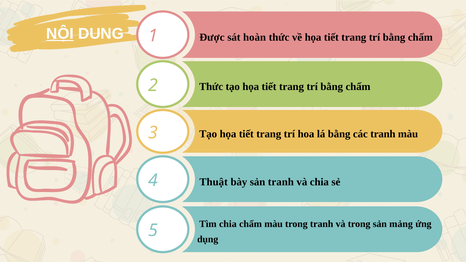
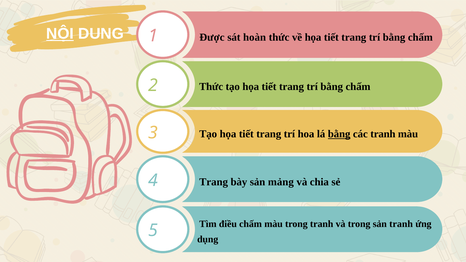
bằng underline: none -> present (339, 134)
Thuật: Thuật -> Trang (214, 182)
sản tranh: tranh -> mảng (281, 182)
Tìm chia: chia -> điều (228, 224)
sản mảng: mảng -> tranh (401, 224)
